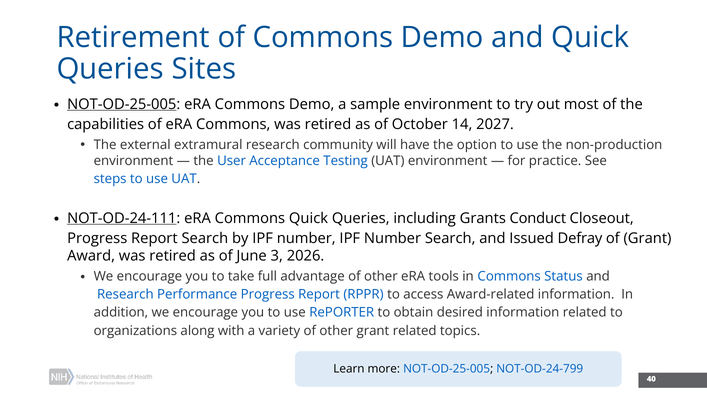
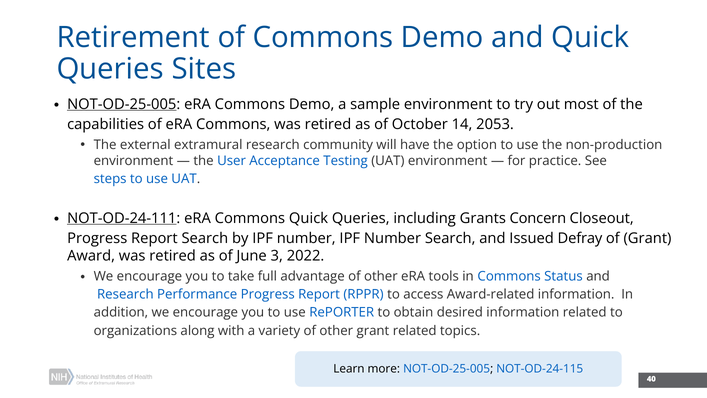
2027: 2027 -> 2053 (495, 125)
Conduct: Conduct -> Concern (538, 218)
2026: 2026 -> 2022 (306, 256)
NOT-OD-24-799: NOT-OD-24-799 -> NOT-OD-24-115 (540, 369)
